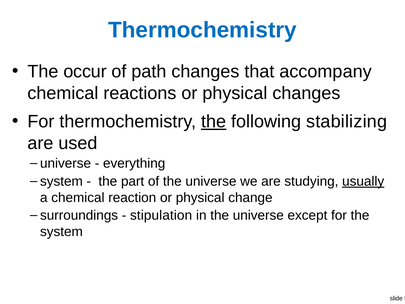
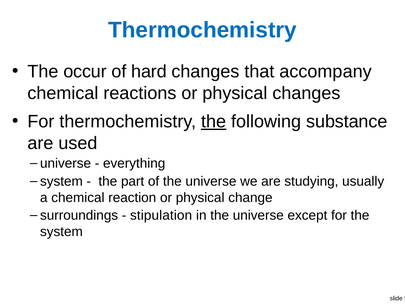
path: path -> hard (149, 72)
stabilizing: stabilizing -> substance (347, 121)
usually underline: present -> none (363, 181)
